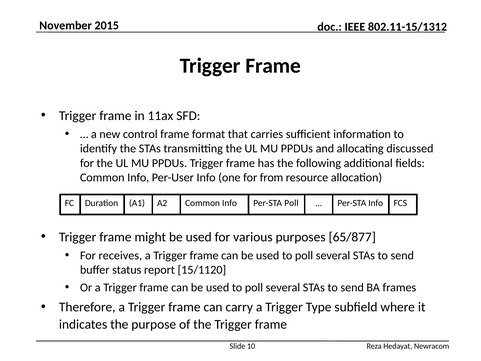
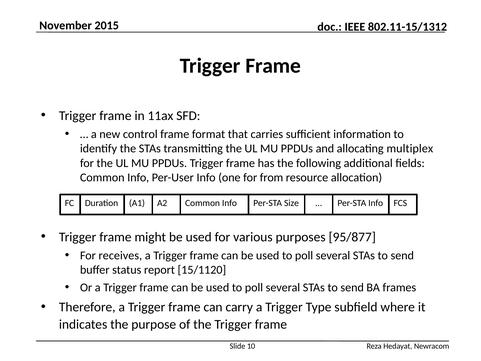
discussed: discussed -> multiplex (410, 148)
Per-STA Poll: Poll -> Size (291, 203)
65/877: 65/877 -> 95/877 (352, 237)
